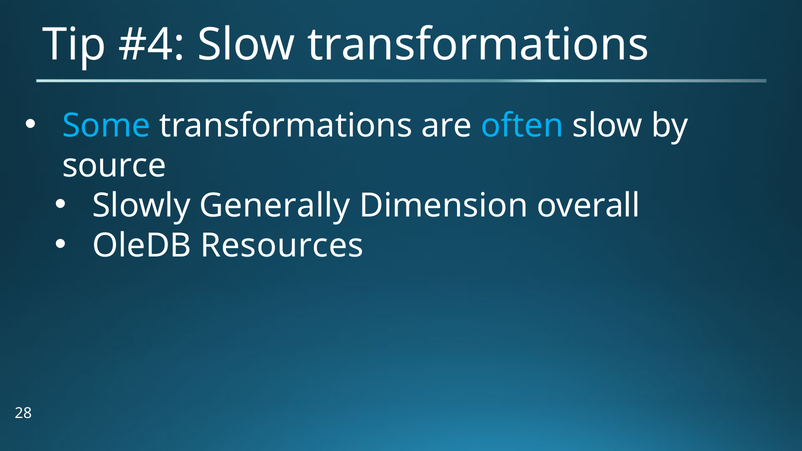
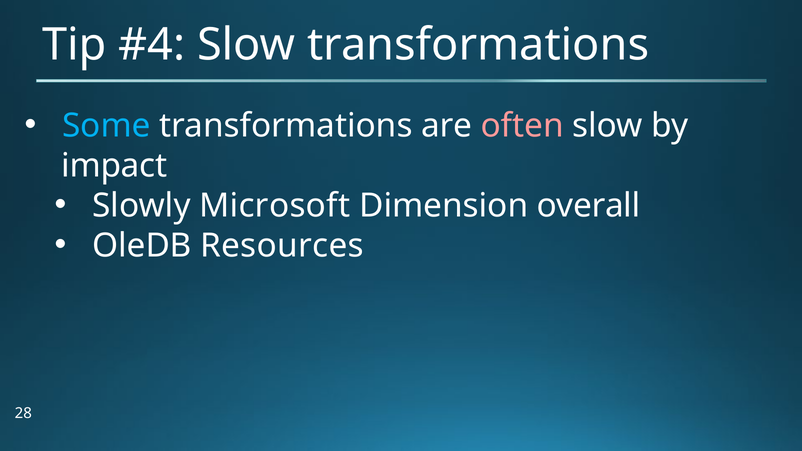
often colour: light blue -> pink (522, 126)
source: source -> impact (114, 166)
Generally: Generally -> Microsoft (275, 206)
